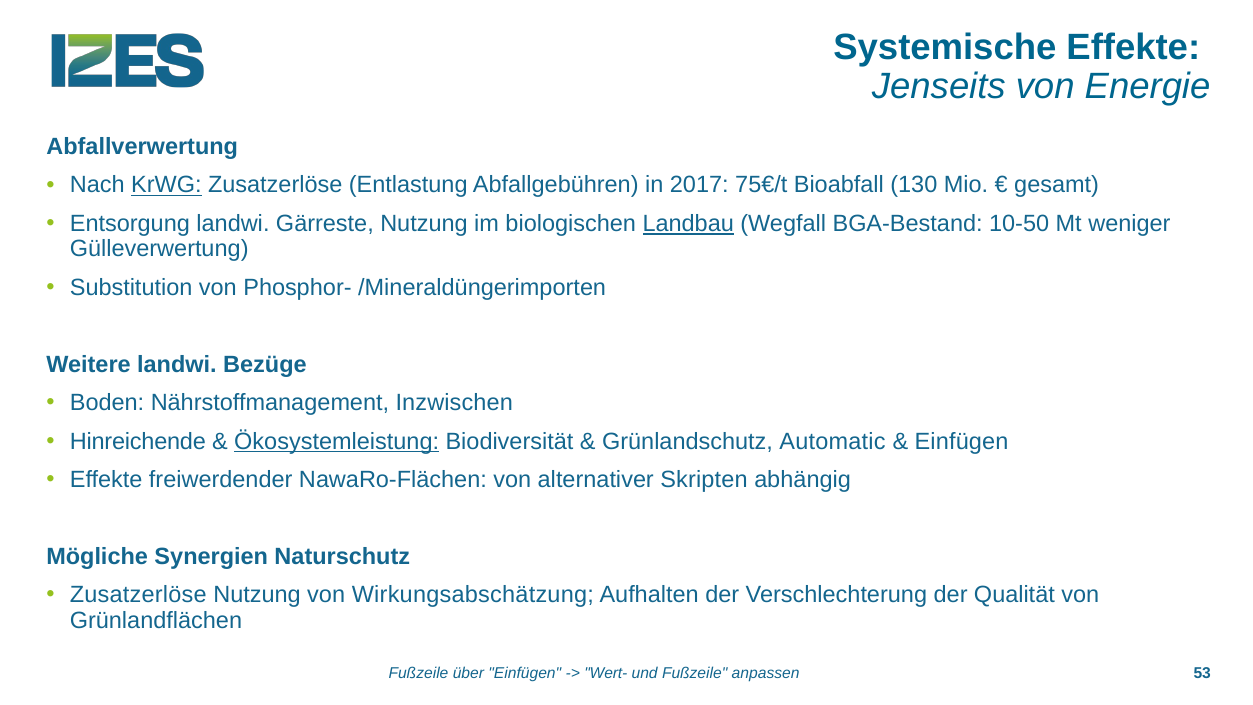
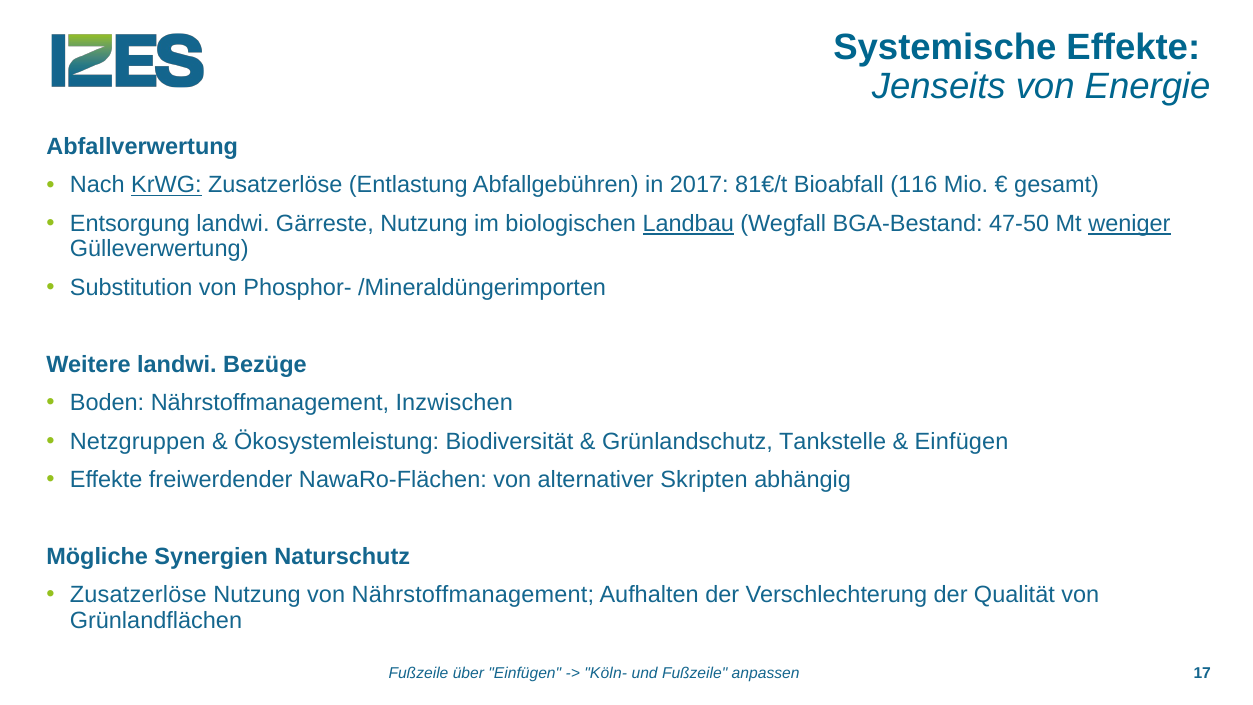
75€/t: 75€/t -> 81€/t (761, 185)
130: 130 -> 116 (914, 185)
10-50: 10-50 -> 47-50 (1019, 224)
weniger underline: none -> present (1129, 224)
Hinreichende: Hinreichende -> Netzgruppen (138, 441)
Ökosystemleistung underline: present -> none (337, 441)
Automatic: Automatic -> Tankstelle (833, 441)
von Wirkungsabschätzung: Wirkungsabschätzung -> Nährstoffmanagement (473, 595)
Wert-: Wert- -> Köln- (606, 673)
53: 53 -> 17 (1202, 673)
